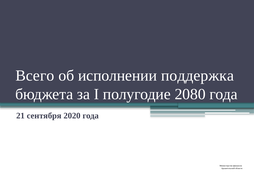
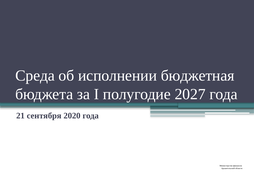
Всего: Всего -> Среда (35, 76)
поддержка: поддержка -> бюджетная (198, 76)
2080: 2080 -> 2027 (190, 94)
